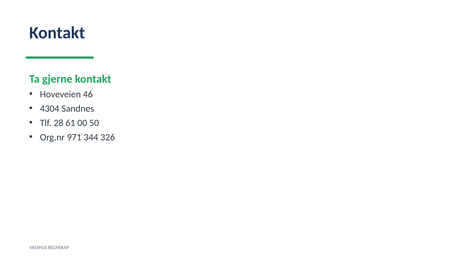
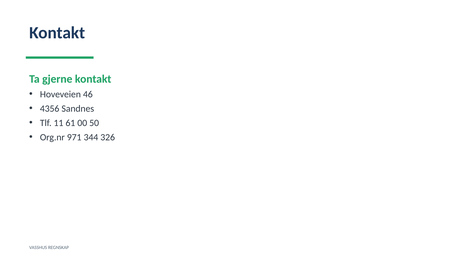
4304: 4304 -> 4356 (50, 109)
28: 28 -> 11 (59, 123)
